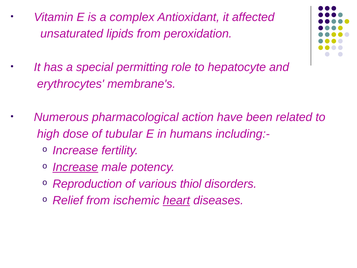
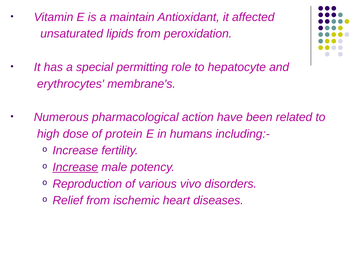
complex: complex -> maintain (132, 17)
tubular: tubular -> protein (124, 134)
thiol: thiol -> vivo (191, 184)
heart underline: present -> none (176, 200)
